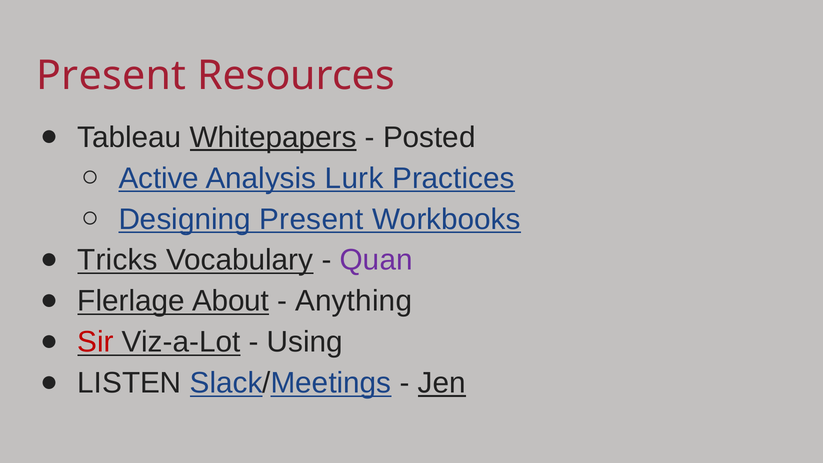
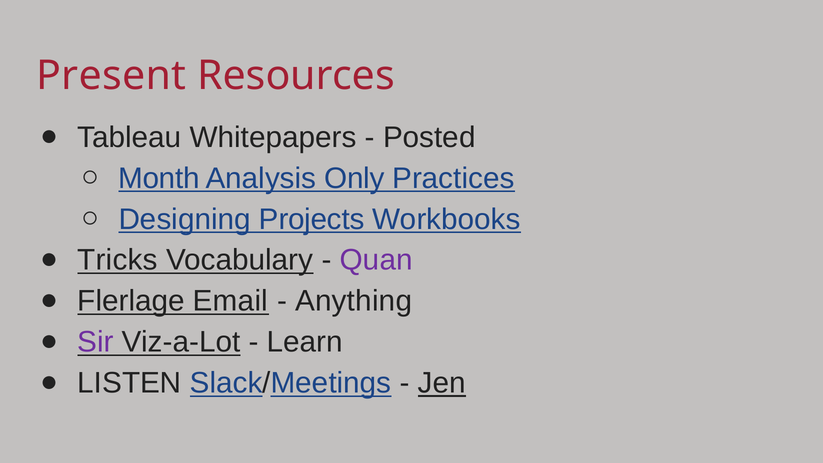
Whitepapers underline: present -> none (273, 137)
Active: Active -> Month (159, 178)
Lurk: Lurk -> Only (354, 178)
Designing Present: Present -> Projects (312, 219)
About: About -> Email (230, 301)
Sir colour: red -> purple (96, 342)
Using: Using -> Learn (305, 342)
